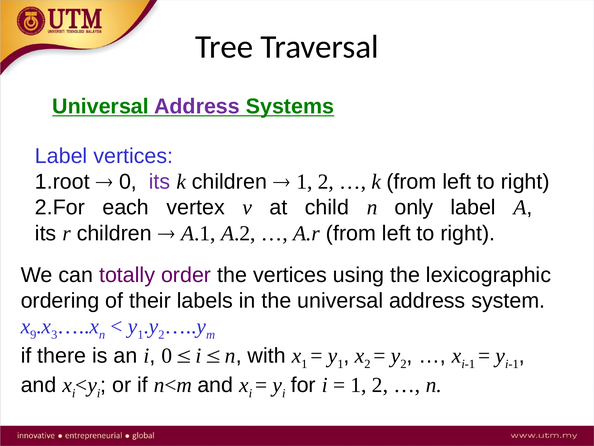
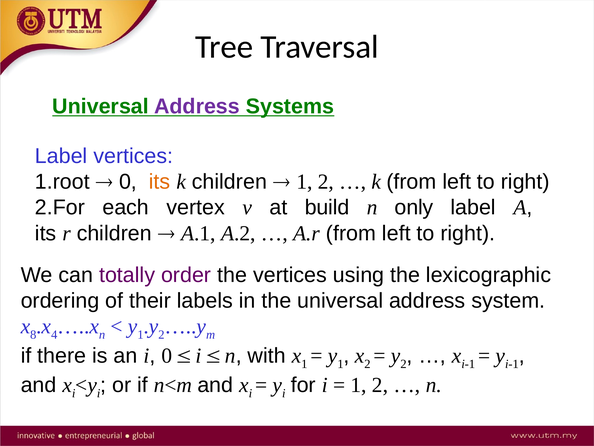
its colour: purple -> orange (160, 182)
child: child -> build (327, 207)
9: 9 -> 8 (33, 334)
3: 3 -> 4 (54, 334)
